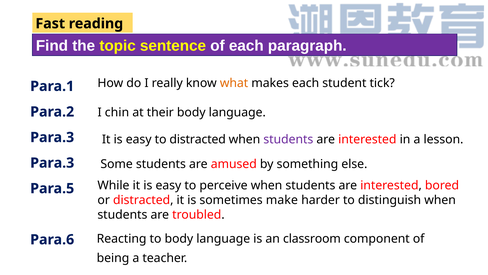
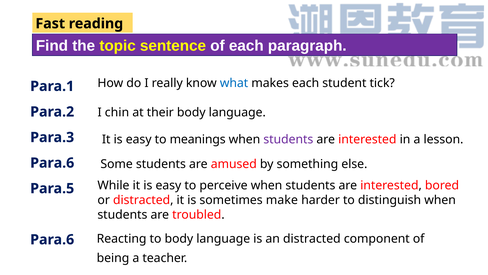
what colour: orange -> blue (234, 83)
to distracted: distracted -> meanings (198, 139)
Para.3: Para.3 -> Para.6 (52, 163)
an classroom: classroom -> distracted (312, 238)
